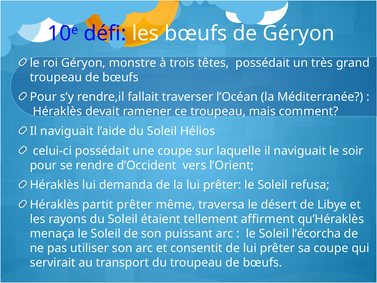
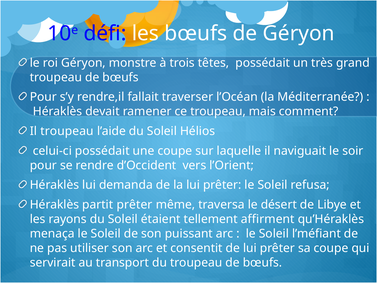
naviguait: naviguait -> troupeau (67, 131)
l’écorcha: l’écorcha -> l’méfiant (316, 233)
